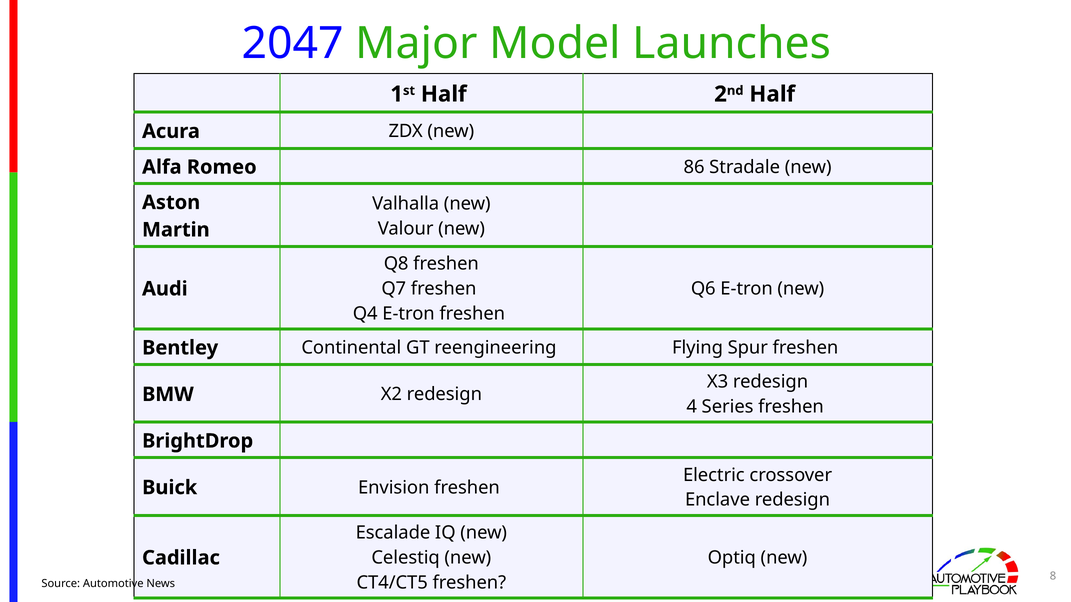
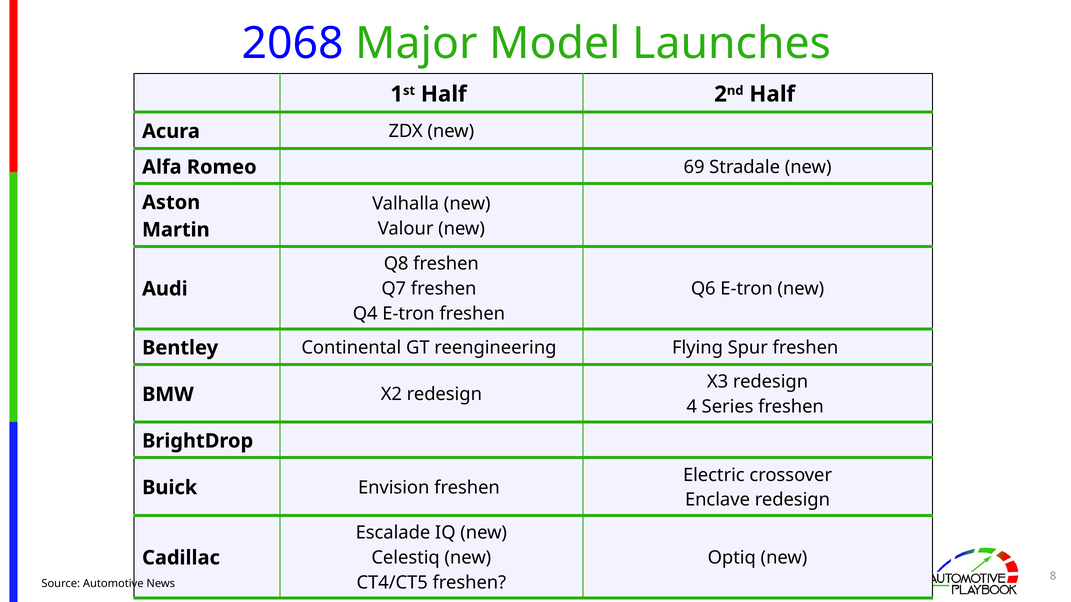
2047: 2047 -> 2068 (293, 44)
86: 86 -> 69 (694, 167)
